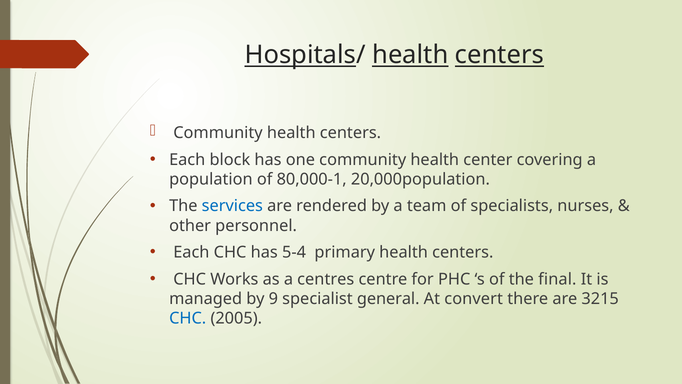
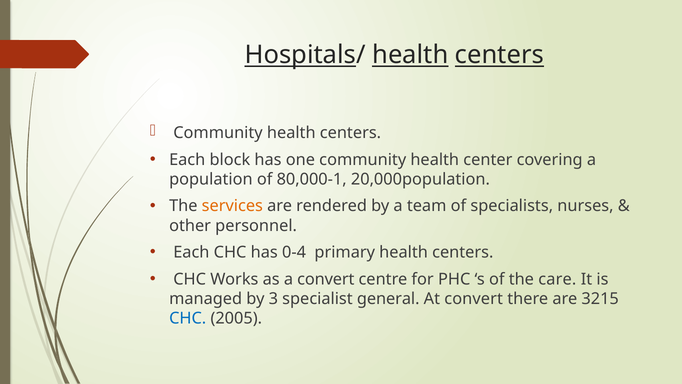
services colour: blue -> orange (232, 206)
5-4: 5-4 -> 0-4 (294, 252)
a centres: centres -> convert (326, 279)
final: final -> care (557, 279)
9: 9 -> 3 (273, 298)
